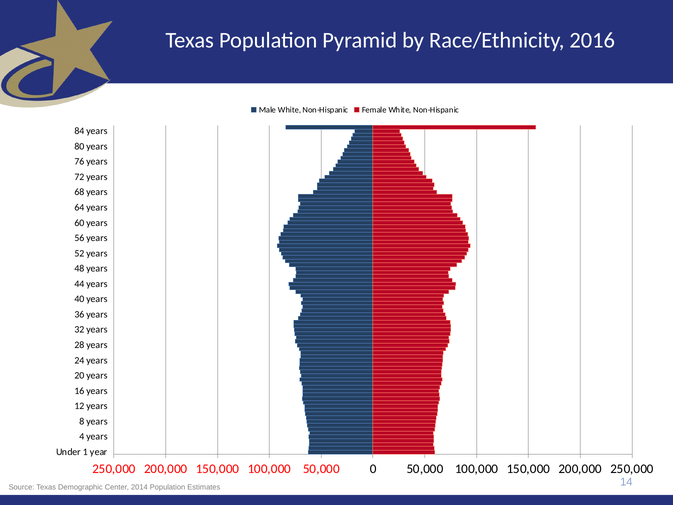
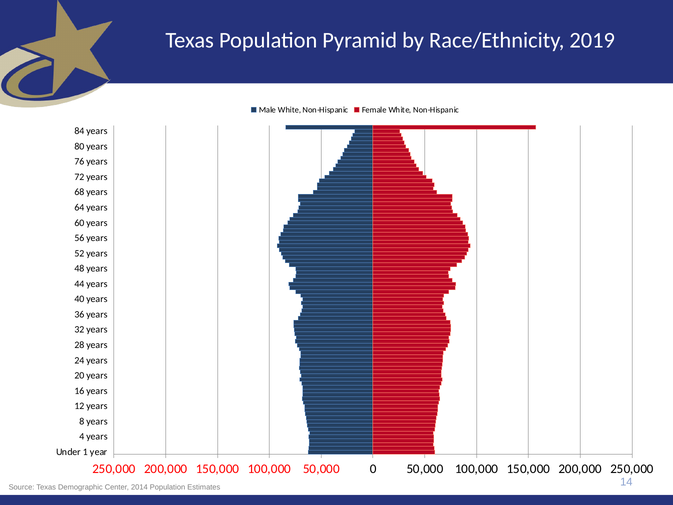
2016: 2016 -> 2019 (592, 40)
